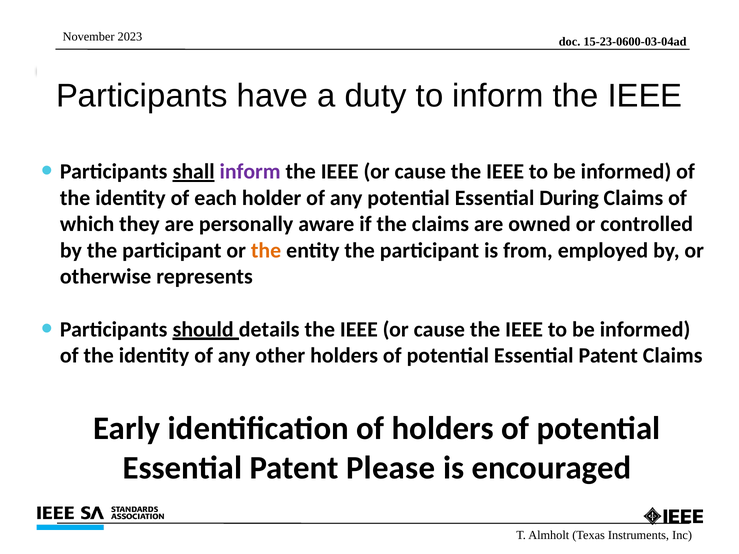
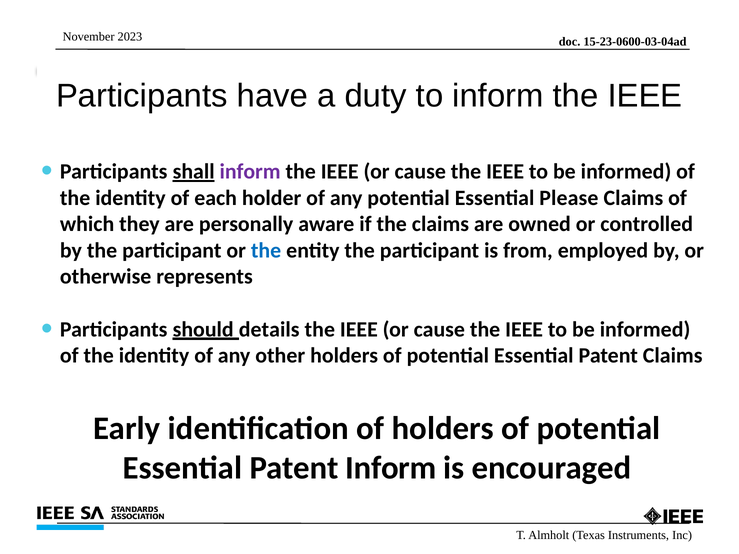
During: During -> Please (569, 198)
the colour: orange -> blue (266, 251)
Patent Please: Please -> Inform (391, 468)
